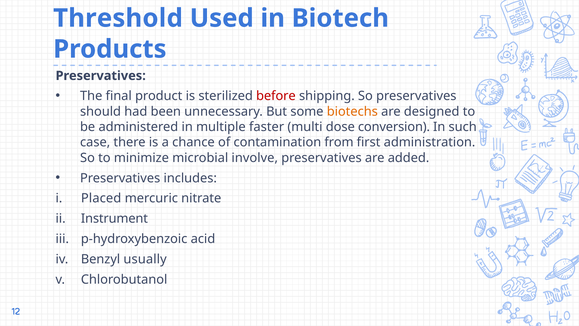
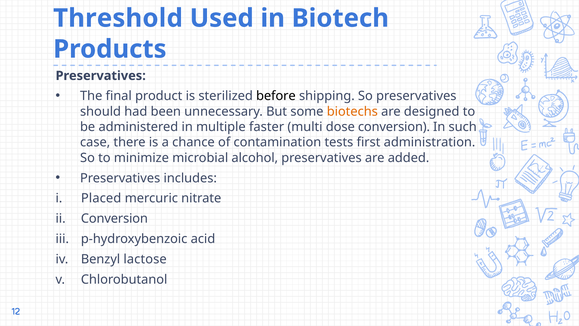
before colour: red -> black (276, 96)
from: from -> tests (339, 142)
involve: involve -> alcohol (255, 158)
Instrument: Instrument -> Conversion (114, 218)
usually: usually -> lactose (145, 259)
